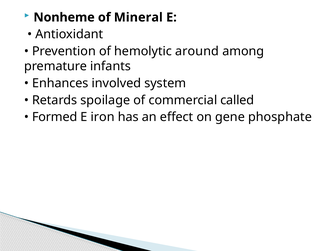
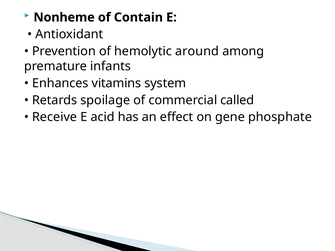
Mineral: Mineral -> Contain (138, 17)
involved: involved -> vitamins (116, 83)
Formed: Formed -> Receive (55, 117)
iron: iron -> acid (103, 117)
